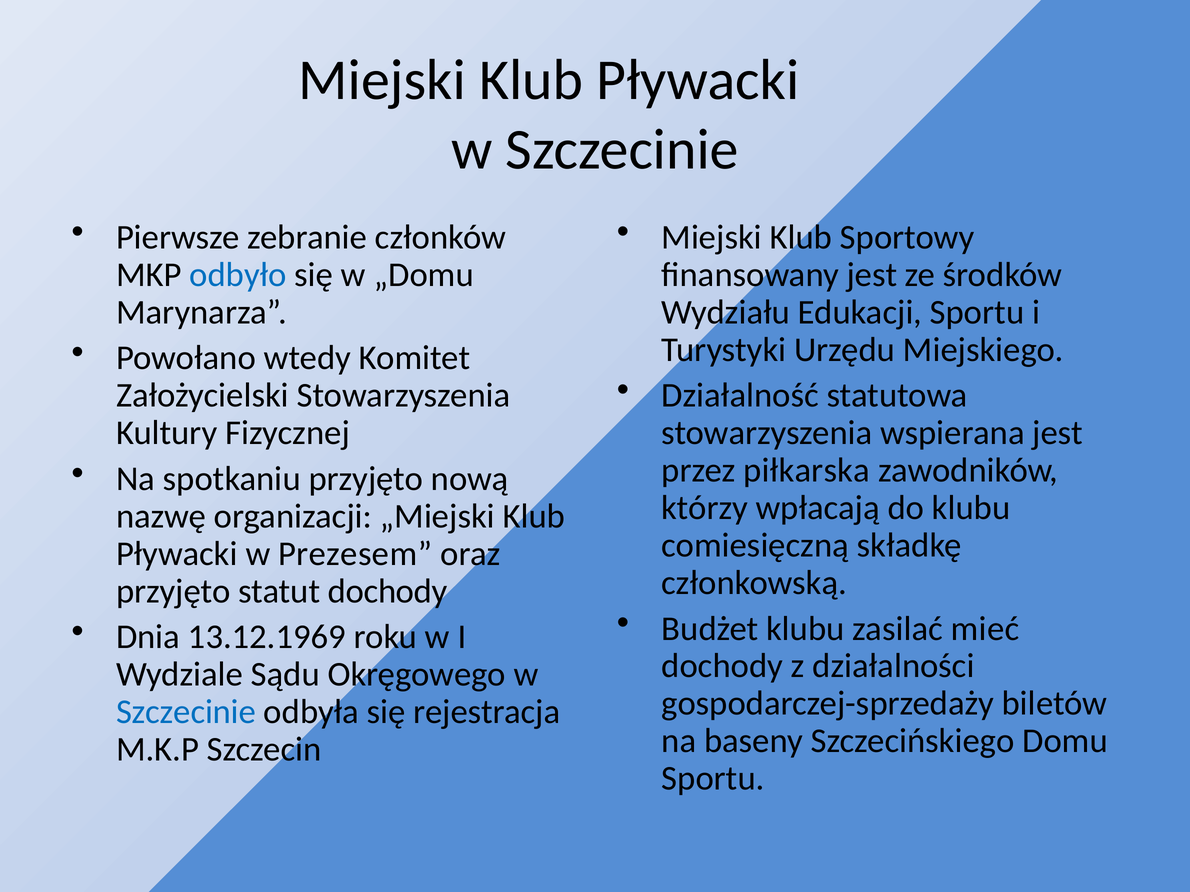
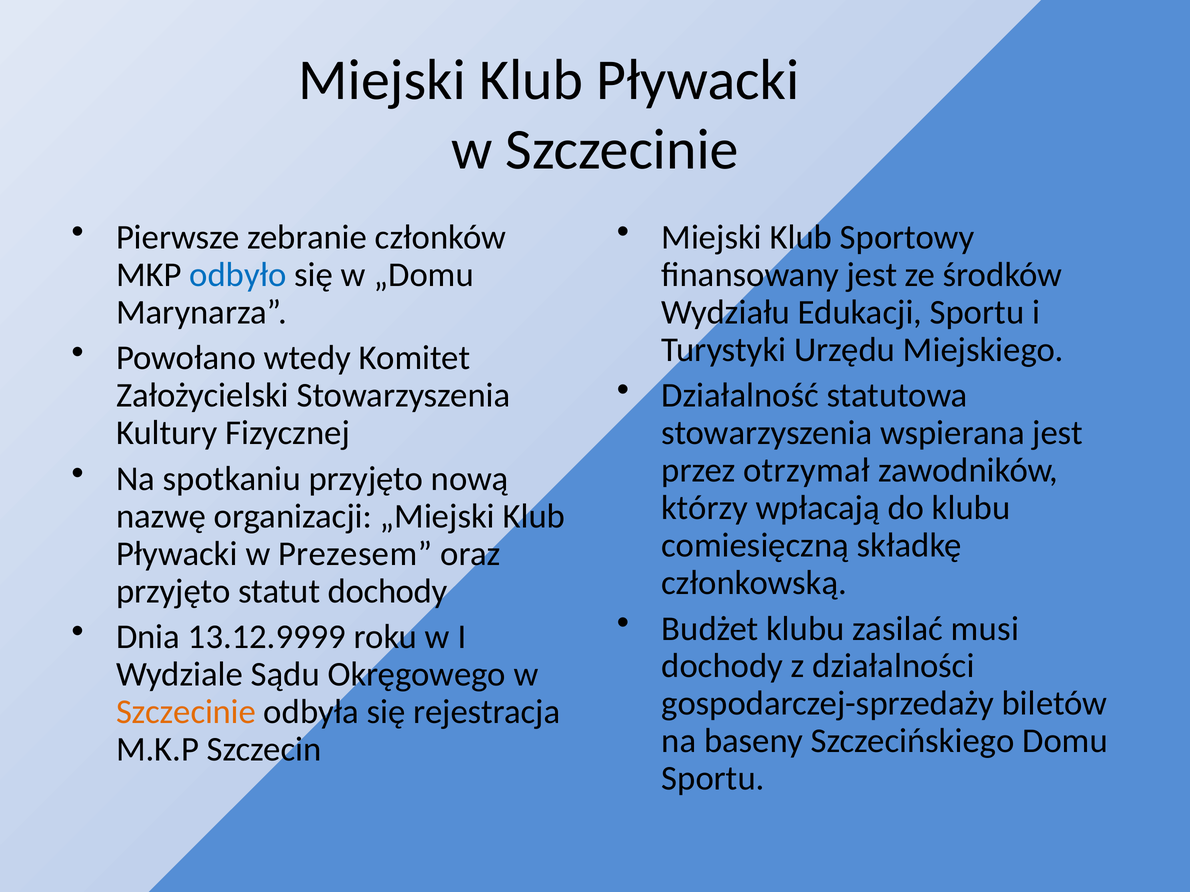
piłkarska: piłkarska -> otrzymał (807, 471)
mieć: mieć -> musi (985, 629)
13.12.1969: 13.12.1969 -> 13.12.9999 (267, 637)
Szczecinie colour: blue -> orange (186, 712)
